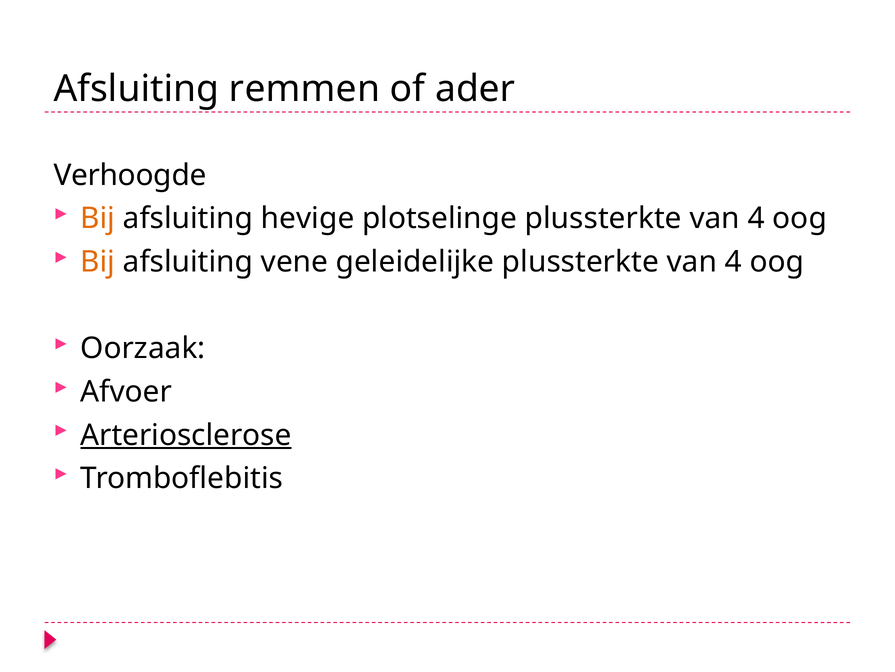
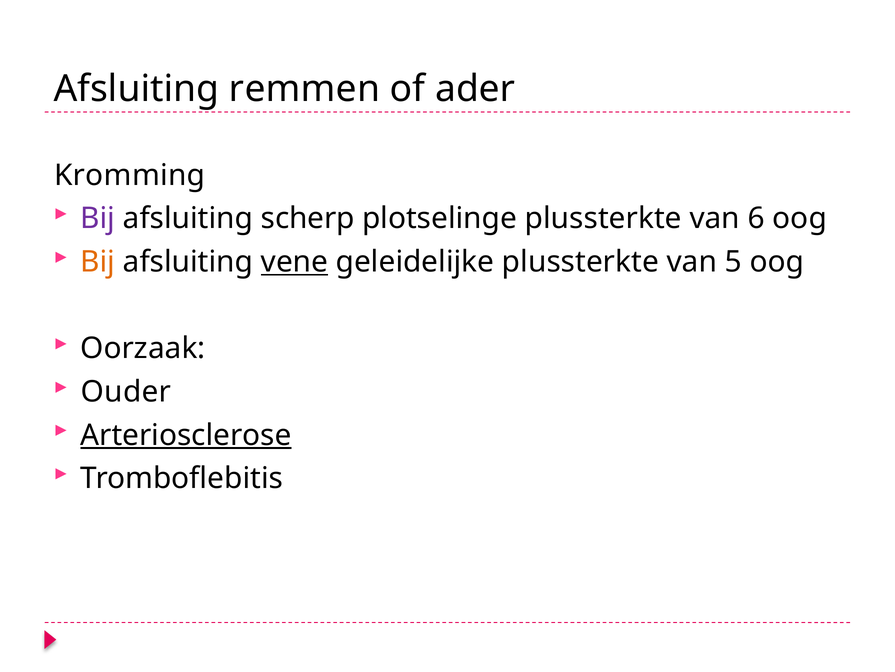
Verhoogde: Verhoogde -> Kromming (130, 175)
Bij colour: orange -> purple (98, 218)
hevige: hevige -> scherp (308, 218)
4: 4 -> 6 (756, 218)
vene underline: none -> present (295, 262)
4: 4 -> 5 (733, 262)
Afvoer: Afvoer -> Ouder (126, 391)
